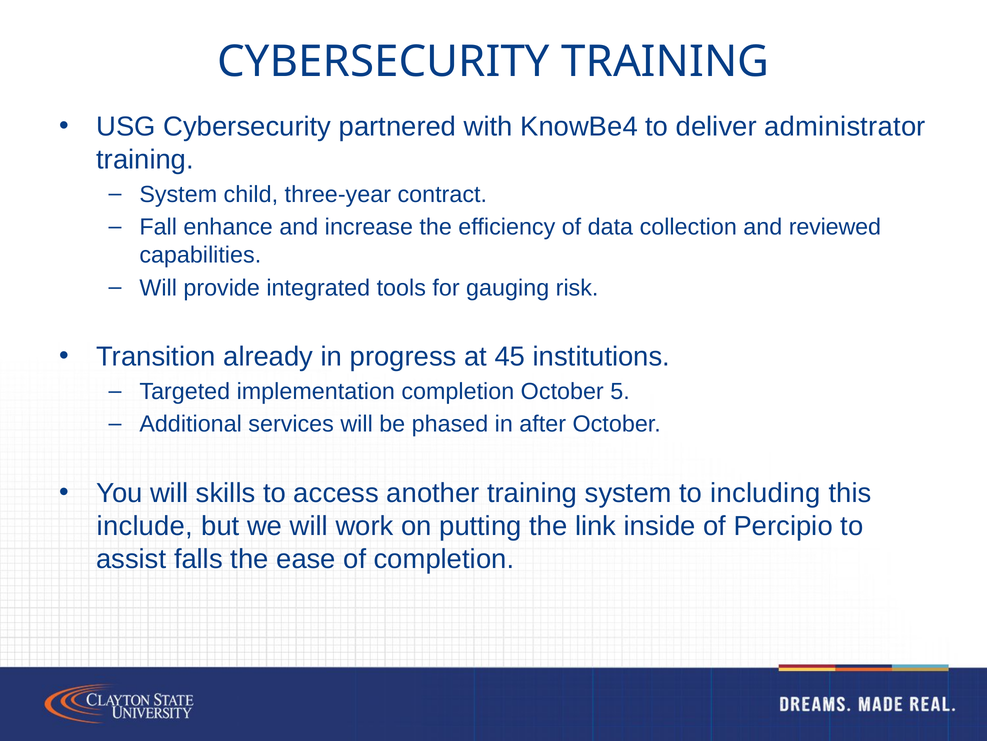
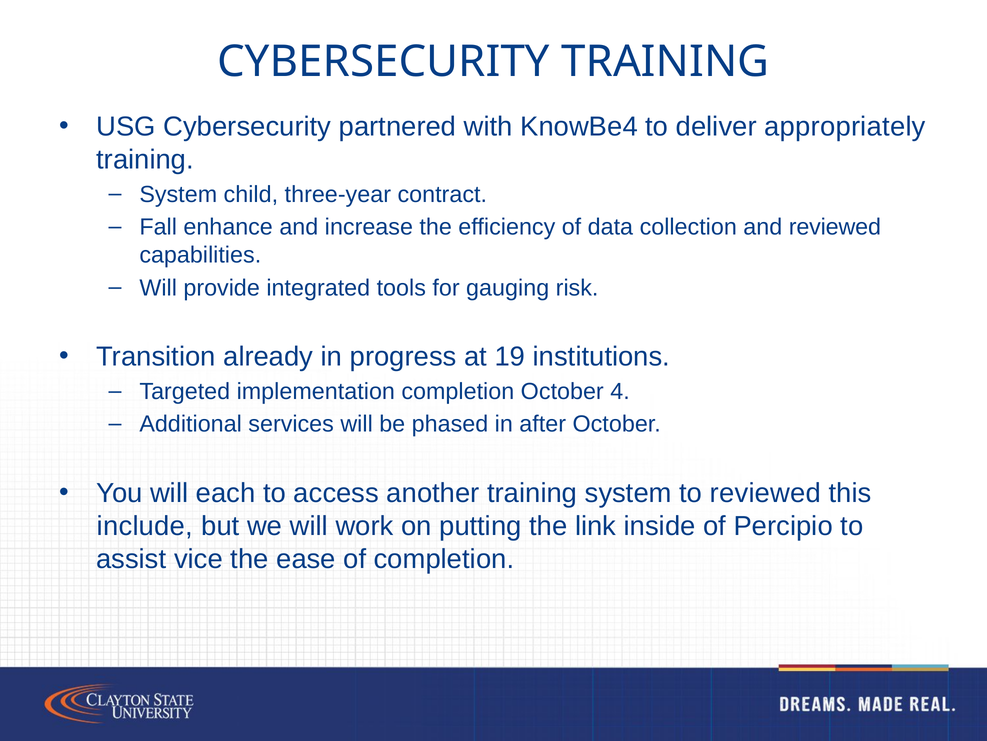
administrator: administrator -> appropriately (845, 127)
45: 45 -> 19 (510, 356)
5: 5 -> 4 (620, 391)
skills: skills -> each (226, 493)
to including: including -> reviewed (765, 493)
falls: falls -> vice (198, 559)
